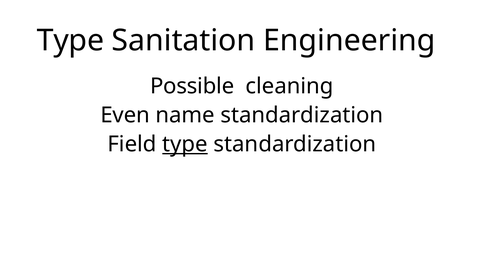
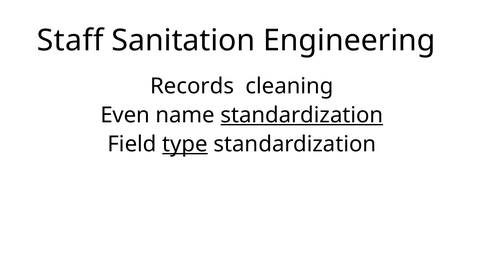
Type: Type -> Staff (70, 41)
Possible: Possible -> Records (192, 86)
standardization underline: none -> present (302, 115)
